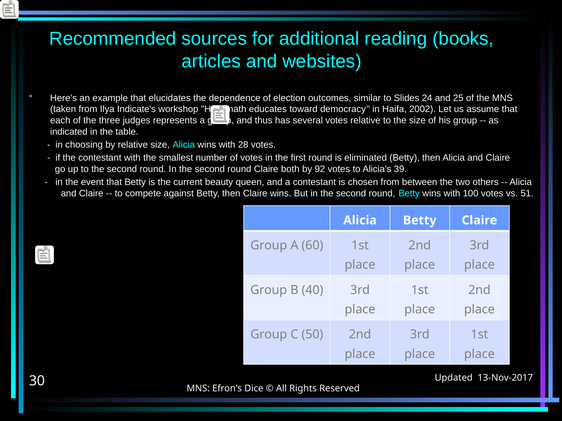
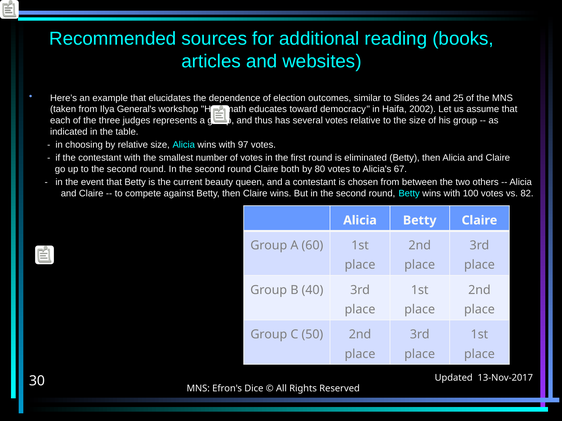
Indicate's: Indicate's -> General's (136, 109)
28: 28 -> 97 (243, 145)
92: 92 -> 80 (320, 169)
39: 39 -> 67 (400, 169)
51: 51 -> 82 (527, 194)
